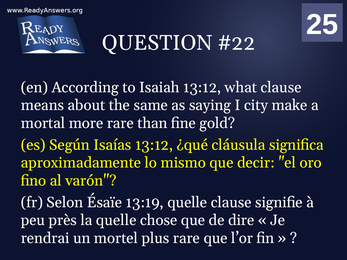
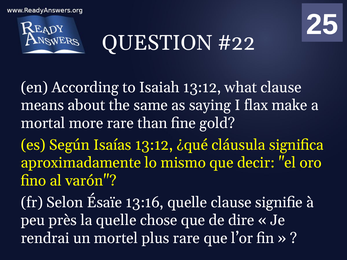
city: city -> flax (256, 105)
13:19: 13:19 -> 13:16 (145, 203)
